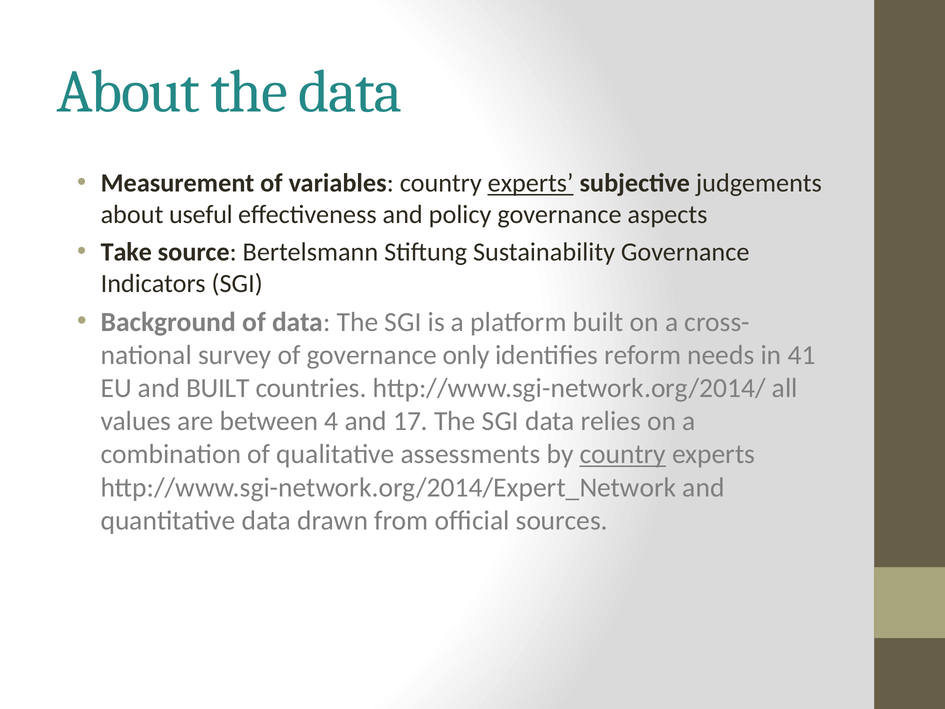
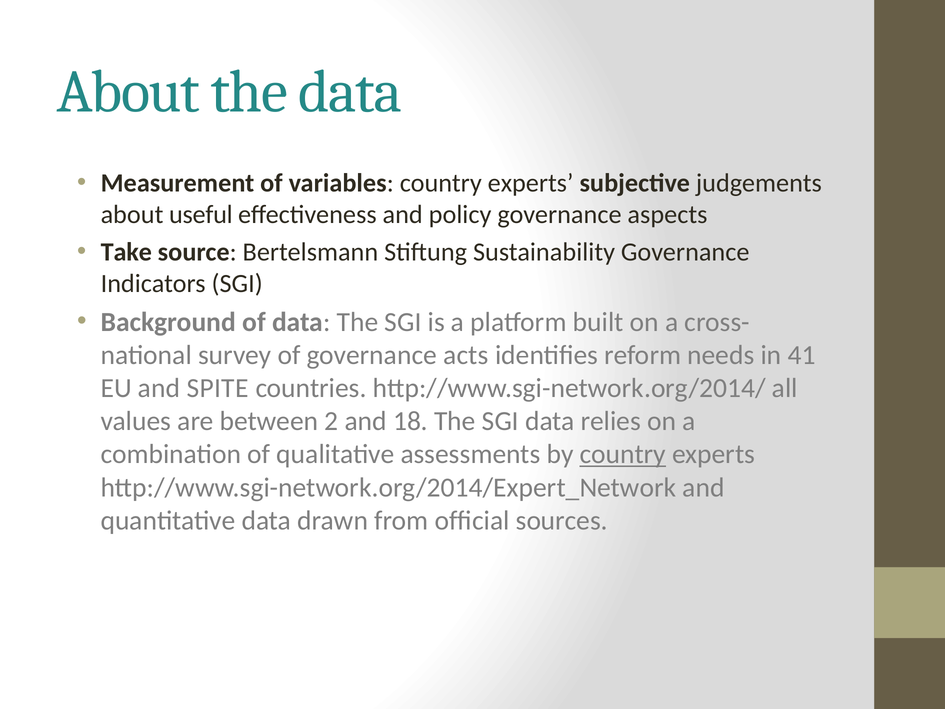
experts underline: present -> none (531, 183)
only: only -> acts (466, 355)
and BUILT: BUILT -> SPITE (218, 388)
4: 4 -> 2 (331, 421)
17: 17 -> 18 (410, 421)
